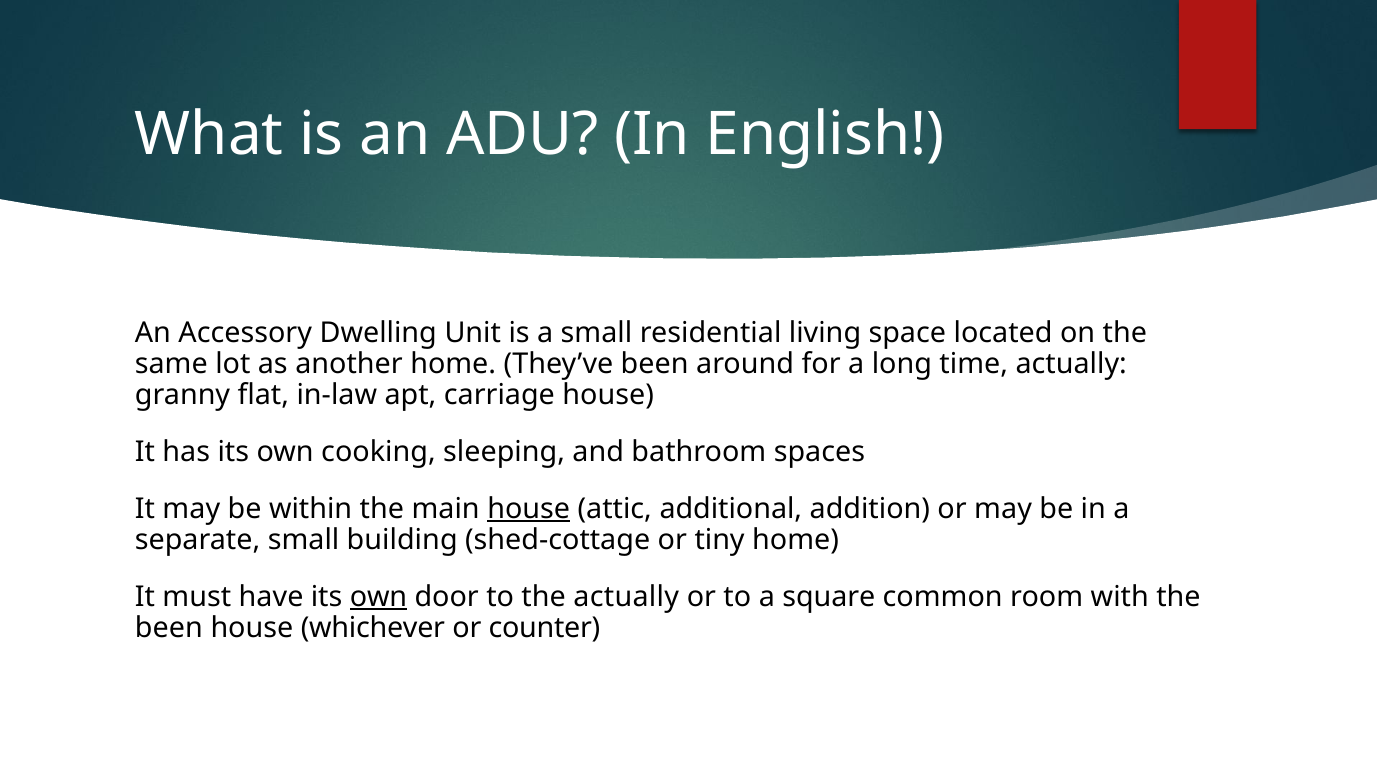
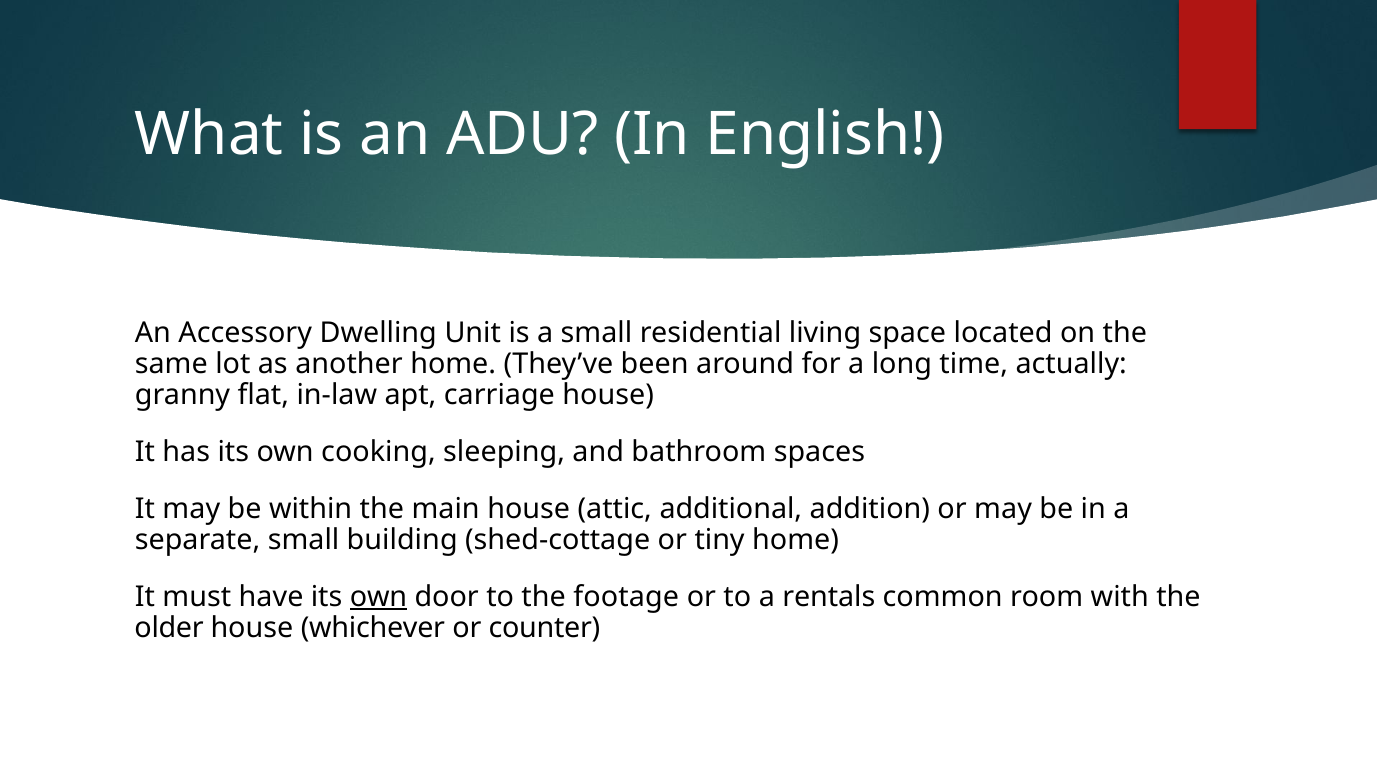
house underline: present -> none (529, 508)
the actually: actually -> footage (626, 596)
square: square -> rentals (829, 596)
been: been -> older (169, 627)
